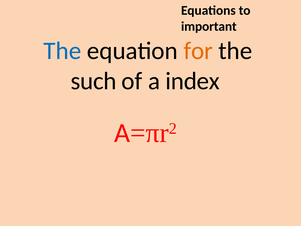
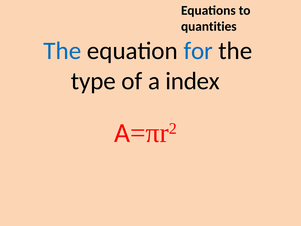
important: important -> quantities (209, 26)
for colour: orange -> blue (198, 51)
such: such -> type (93, 81)
